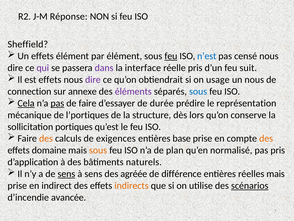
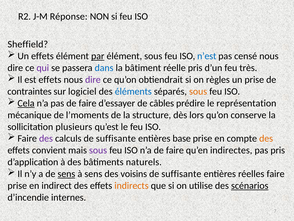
par underline: none -> present (98, 56)
feu underline: present -> none (171, 56)
dans colour: purple -> blue (104, 68)
interface: interface -> bâtiment (143, 68)
suit: suit -> très (248, 68)
usage: usage -> règles (218, 79)
un nous: nous -> prise (254, 79)
connection: connection -> contraintes (29, 91)
annexe: annexe -> logiciel (82, 91)
éléments colour: purple -> blue (133, 91)
sous colour: blue -> orange (198, 91)
pas underline: present -> none (57, 103)
durée: durée -> câbles (162, 103)
l’portiques: l’portiques -> l’moments (87, 115)
portiques: portiques -> plusieurs (74, 126)
des colour: orange -> purple (46, 138)
calculs de exigences: exigences -> suffisante (116, 138)
domaine: domaine -> convient (49, 150)
sous colour: orange -> purple (98, 150)
n’a de plan: plan -> faire (175, 150)
normalisé: normalisé -> indirectes (231, 150)
agréée: agréée -> voisins (134, 174)
différence: différence -> suffisante (181, 174)
réelles mais: mais -> faire (276, 174)
avancée: avancée -> internes (69, 197)
